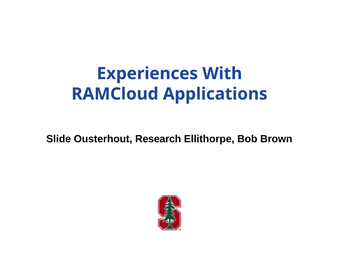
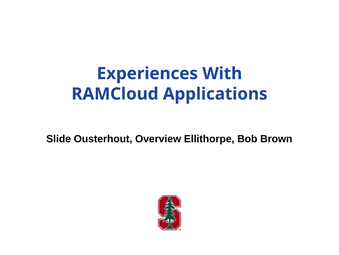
Research: Research -> Overview (158, 139)
